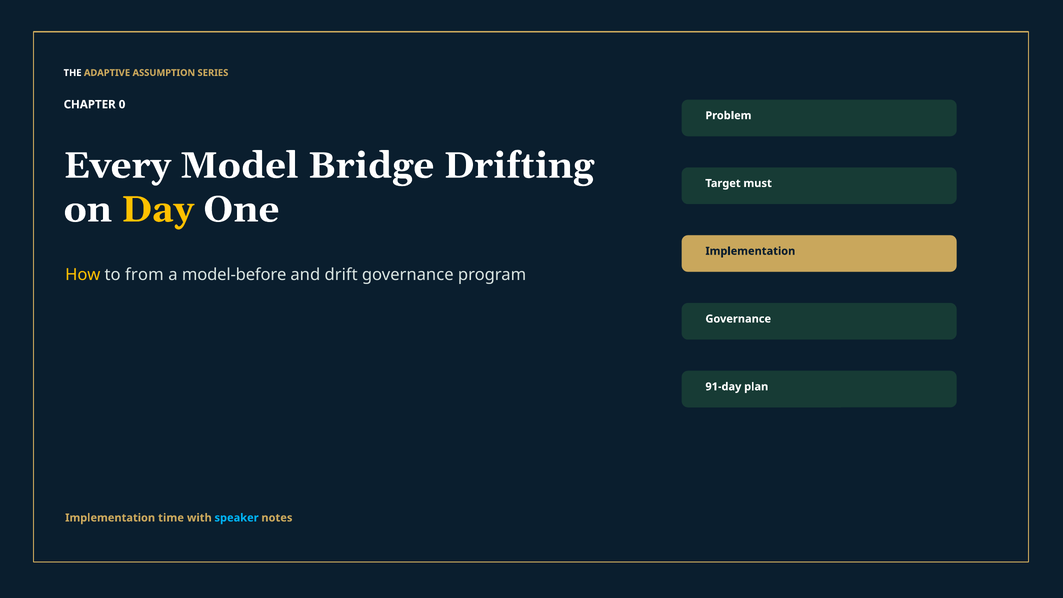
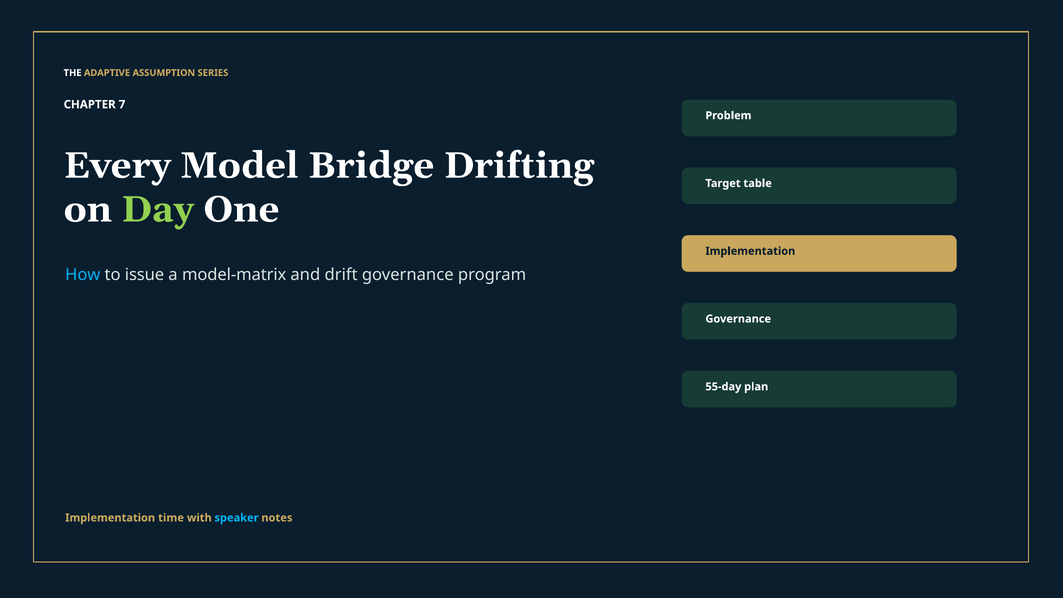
0: 0 -> 7 (122, 104)
must: must -> table (758, 183)
Day colour: yellow -> light green (158, 209)
How colour: yellow -> light blue (83, 275)
from: from -> issue (145, 275)
model-before: model-before -> model-matrix (234, 275)
91-day: 91-day -> 55-day (723, 387)
